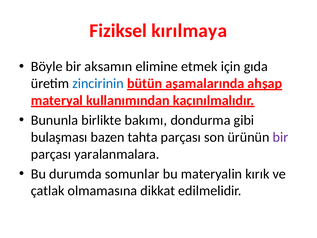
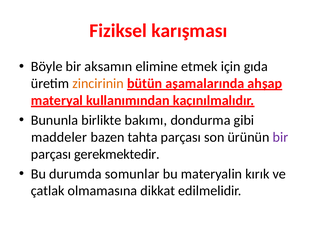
kırılmaya: kırılmaya -> karışması (189, 31)
zincirinin colour: blue -> orange (98, 83)
bulaşması: bulaşması -> maddeler (59, 137)
yaralanmalara: yaralanmalara -> gerekmektedir (117, 154)
